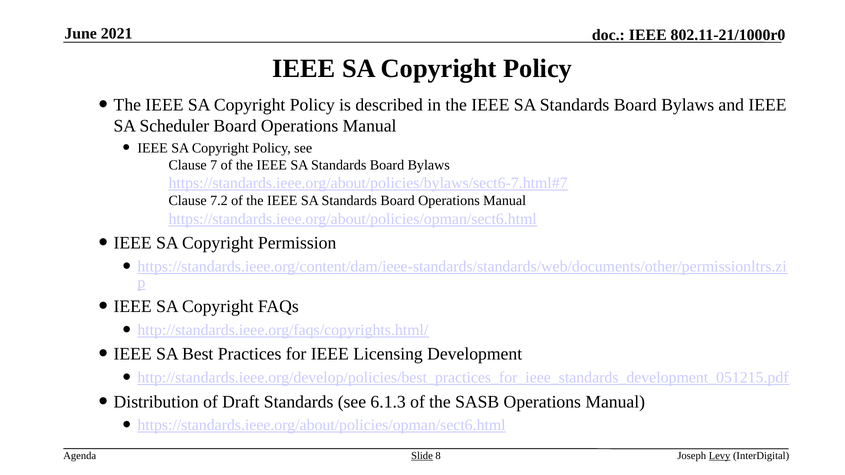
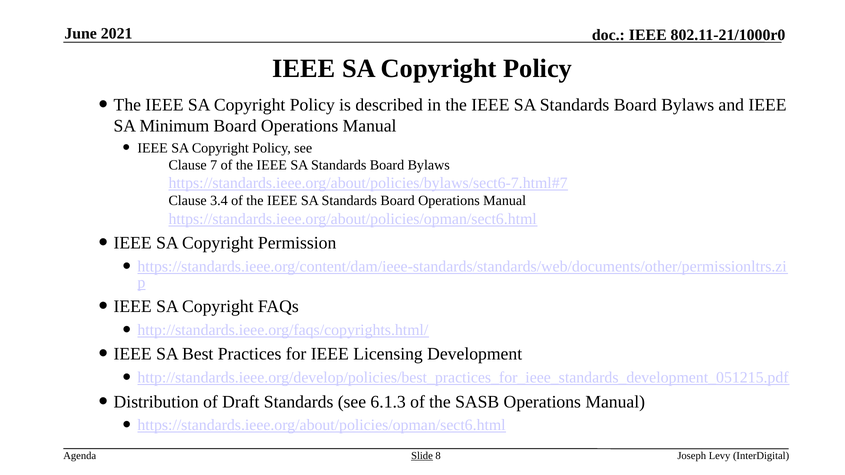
Scheduler: Scheduler -> Minimum (174, 126)
7.2: 7.2 -> 3.4 (219, 201)
Levy underline: present -> none (720, 456)
